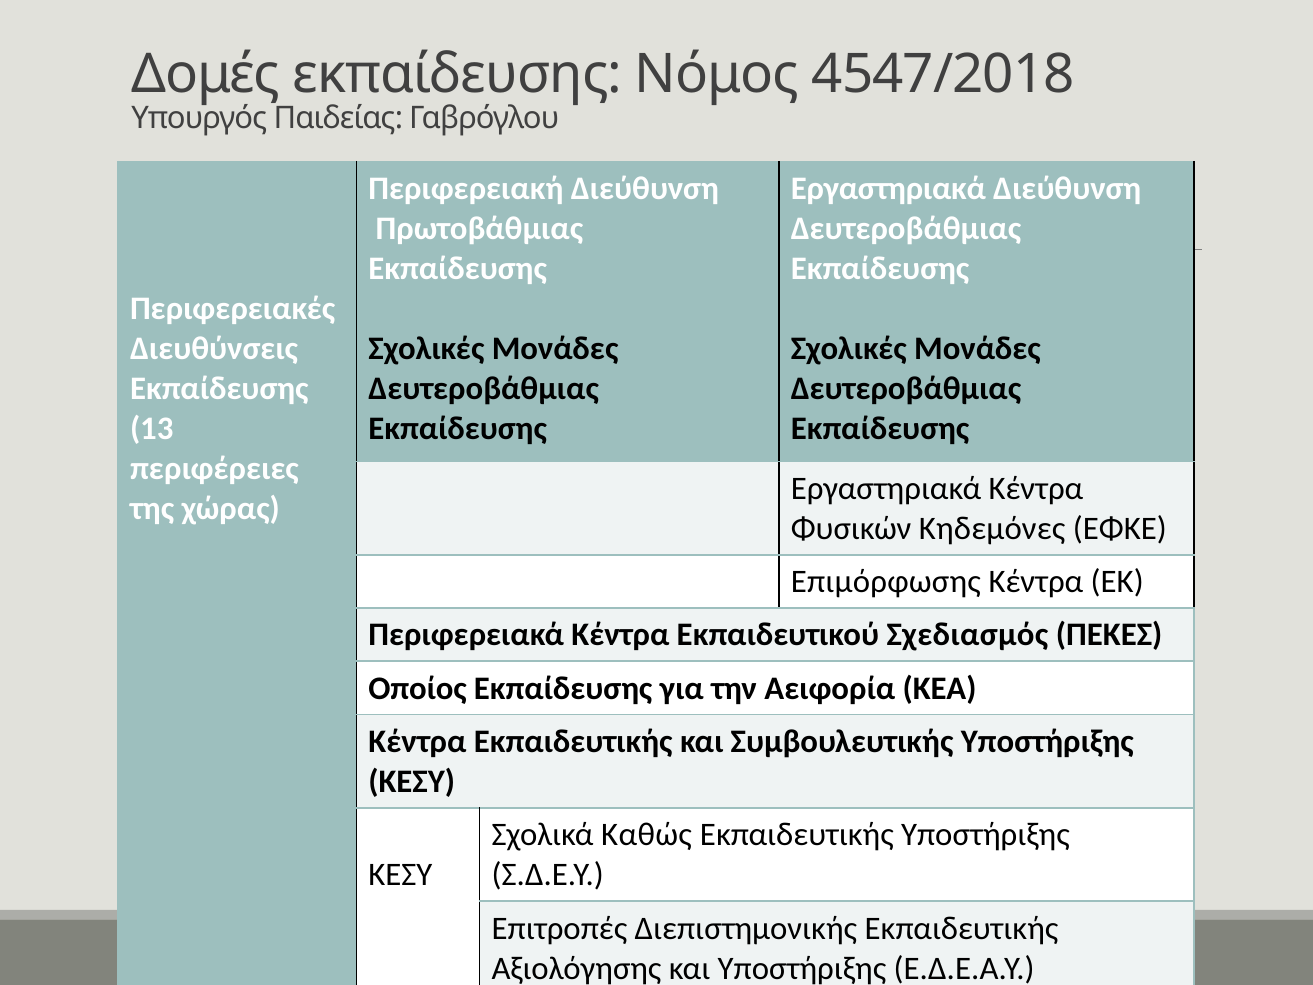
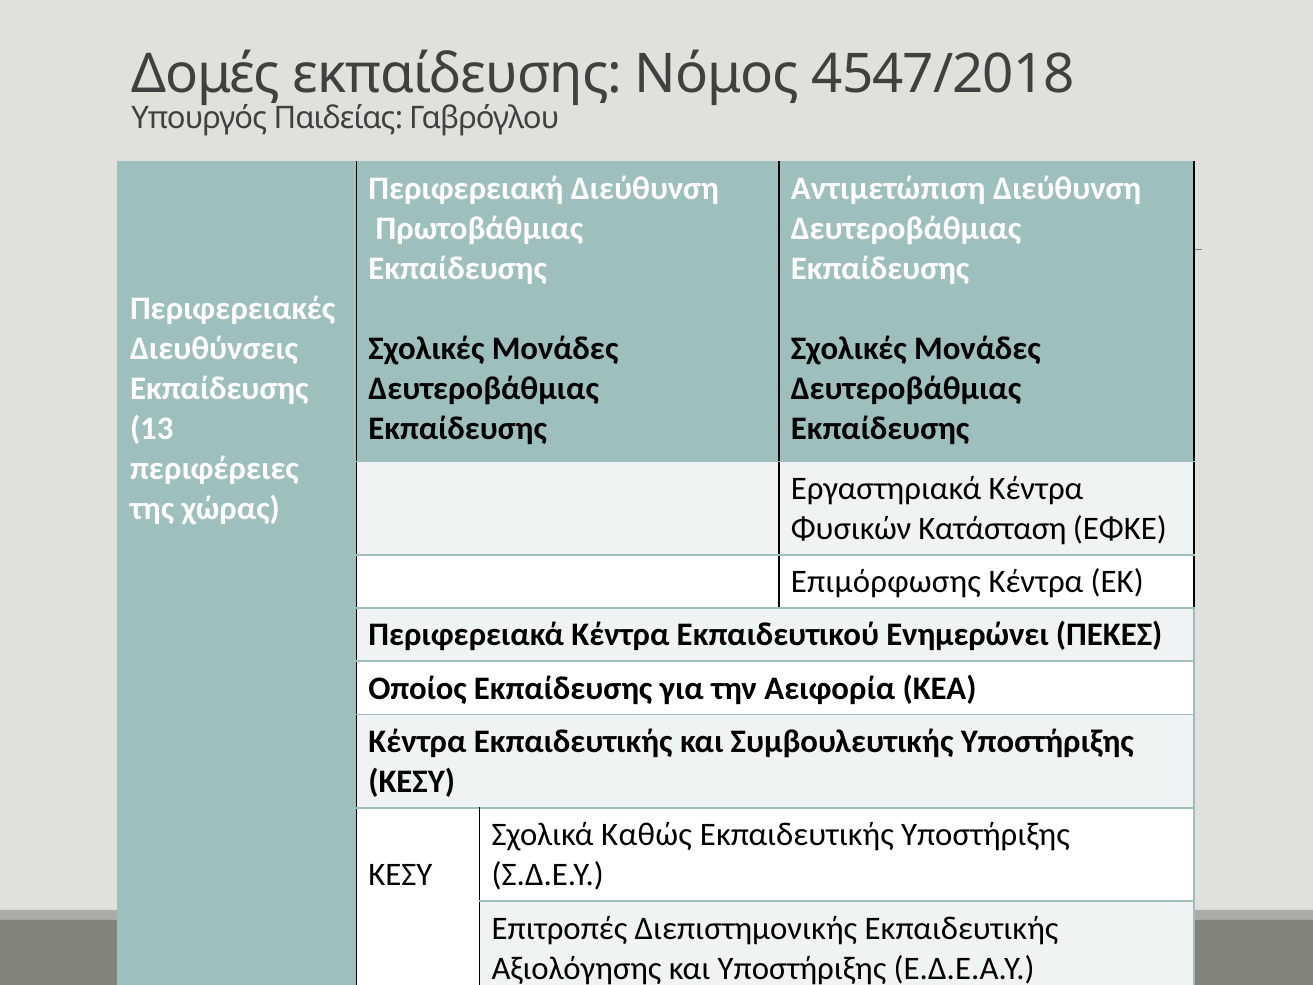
Εργαστηριακά: Εργαστηριακά -> Αντιμετώπιση (888, 188)
Κηδεμόνες: Κηδεμόνες -> Κατάσταση (992, 528)
Σχεδιασμός: Σχεδιασμός -> Ενημερώνει (968, 635)
